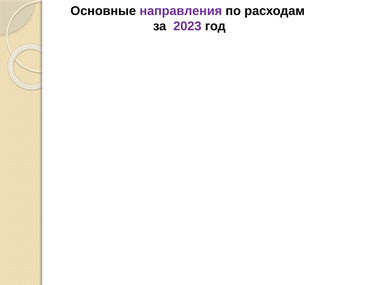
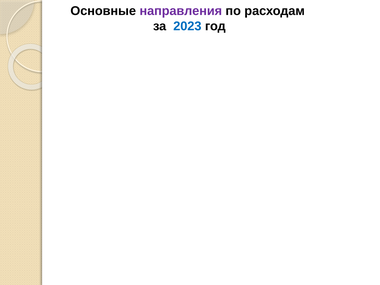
2023 colour: purple -> blue (187, 26)
